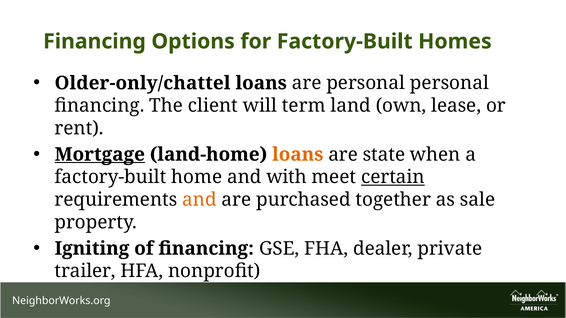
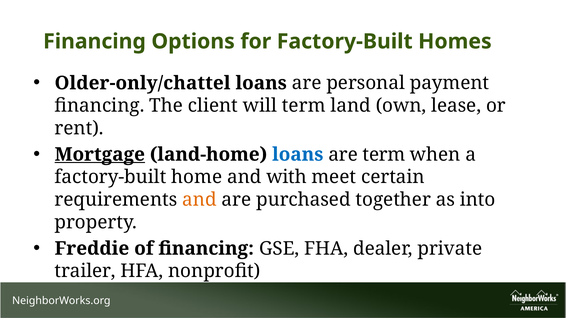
personal personal: personal -> payment (450, 83)
loans colour: orange -> blue (298, 155)
are state: state -> term (384, 155)
certain underline: present -> none (393, 177)
sale: sale -> into (478, 200)
Igniting: Igniting -> Freddie (92, 249)
